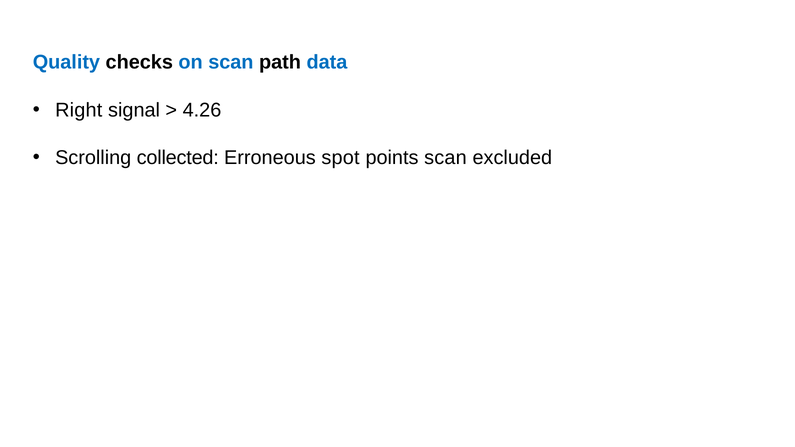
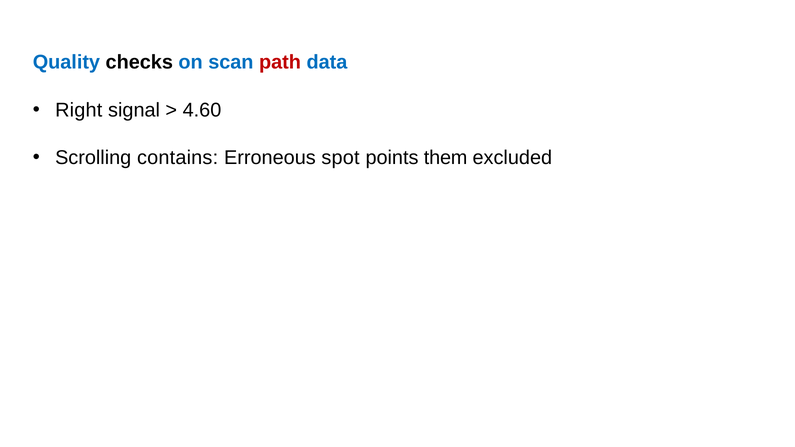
path colour: black -> red (280, 62)
4.26: 4.26 -> 4.60 (202, 110)
collected: collected -> contains (178, 158)
points scan: scan -> them (446, 158)
